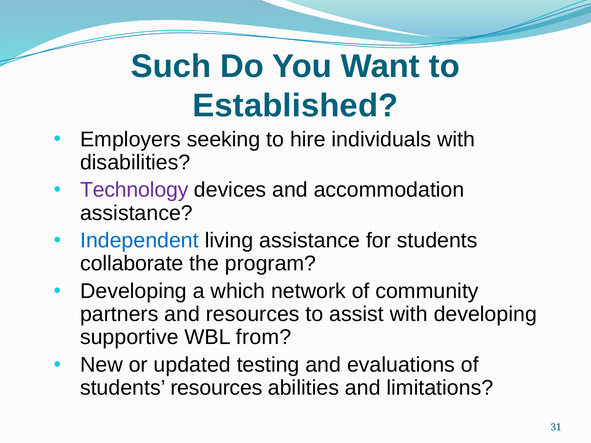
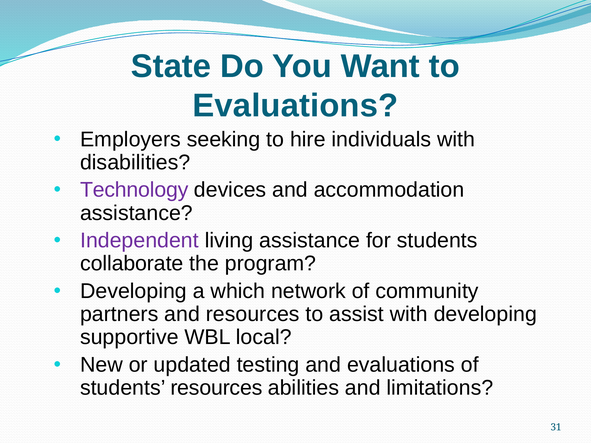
Such: Such -> State (171, 66)
Established: Established -> Evaluations (295, 106)
Independent colour: blue -> purple (139, 241)
from: from -> local (264, 337)
